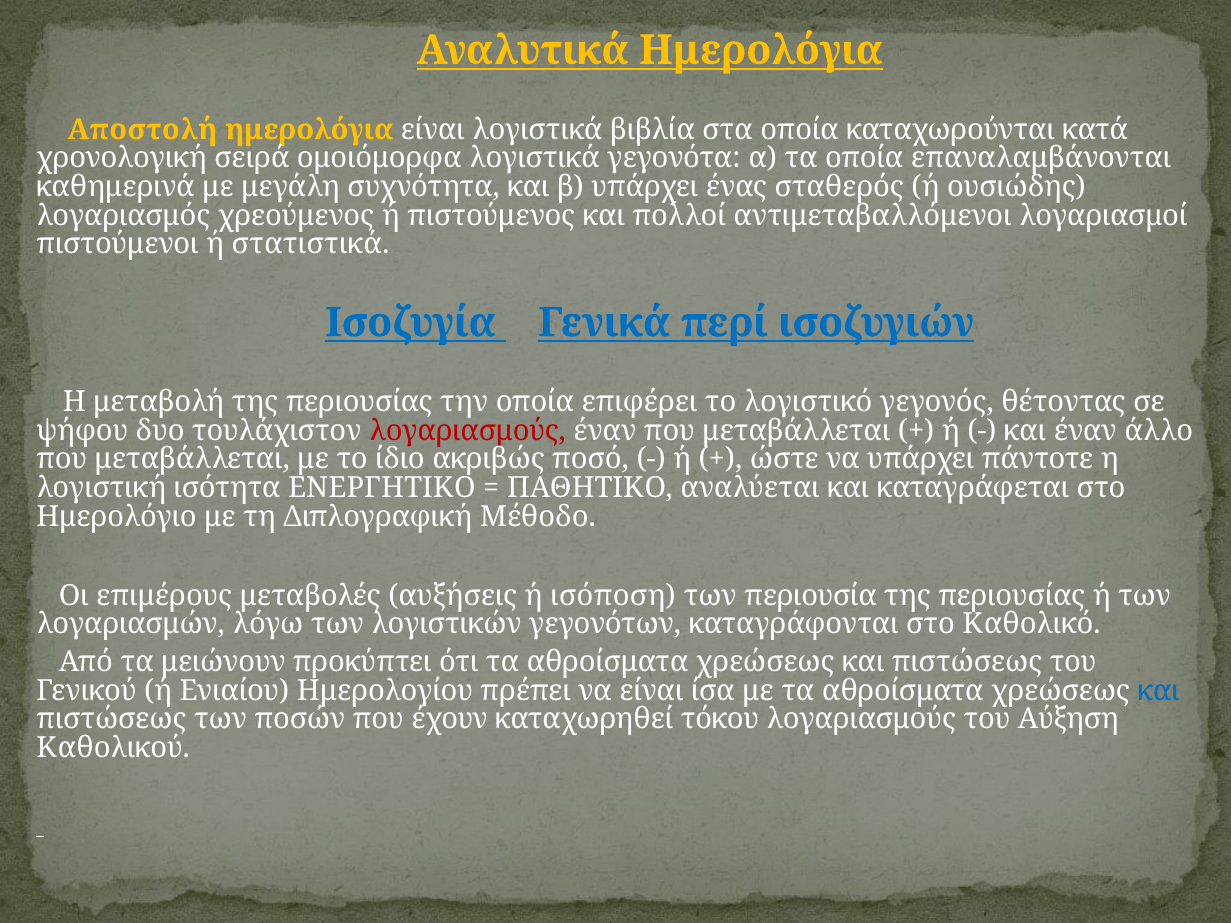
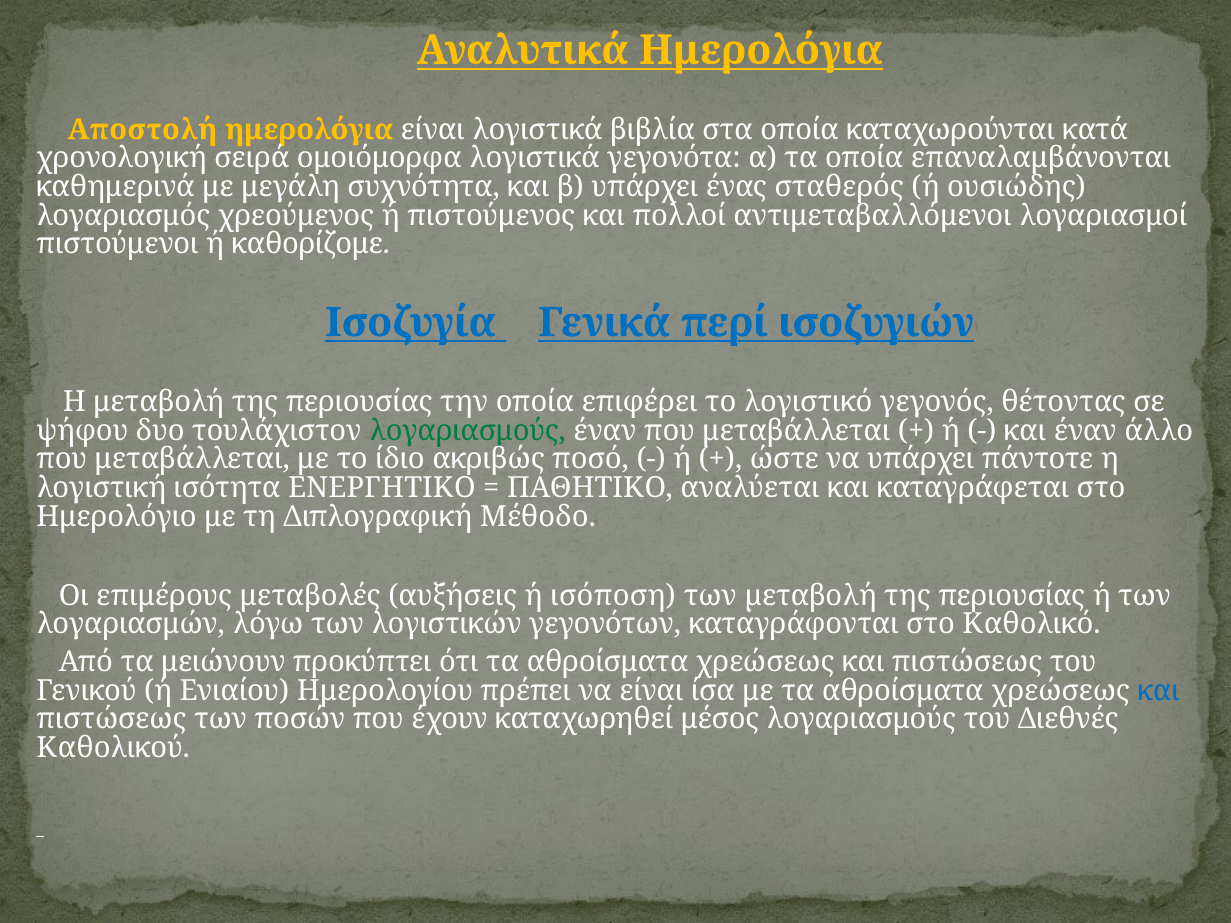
στατιστικά: στατιστικά -> καθορίζομε (311, 244)
λογαριασμούς colour: red -> green (467, 431)
των περιουσία: περιουσία -> µεταβολή (811, 596)
τόκου: τόκου -> μέσος (720, 719)
Αύξηση: Αύξηση -> Διεθνές (1068, 719)
